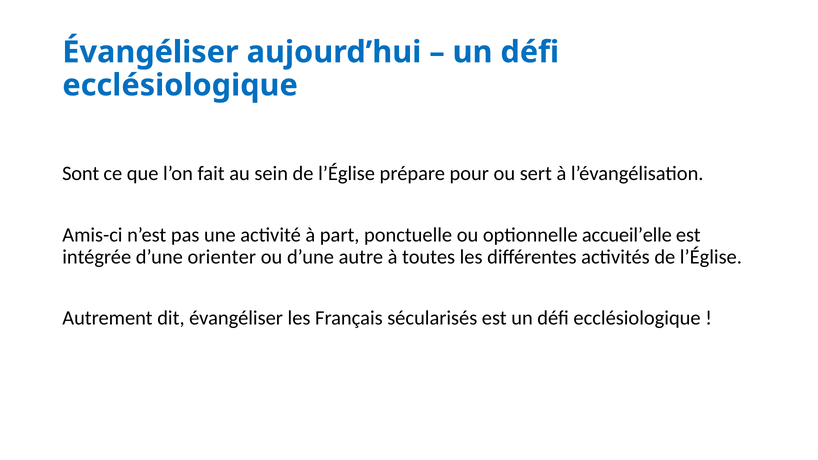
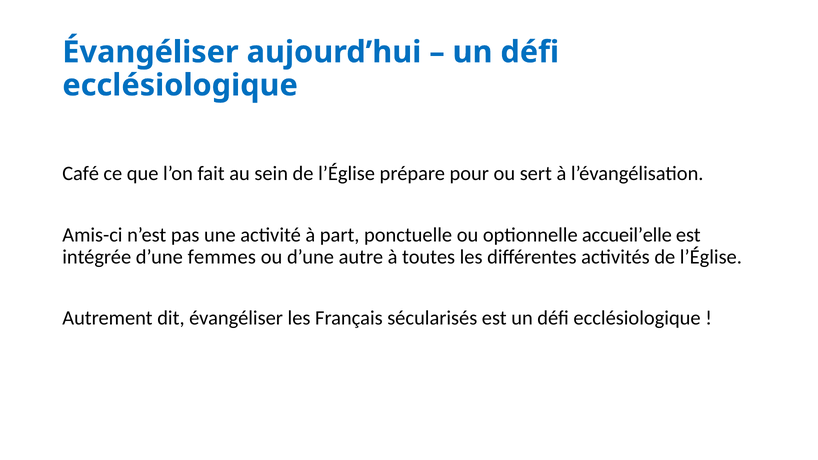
Sont: Sont -> Café (81, 174)
orienter: orienter -> femmes (222, 257)
